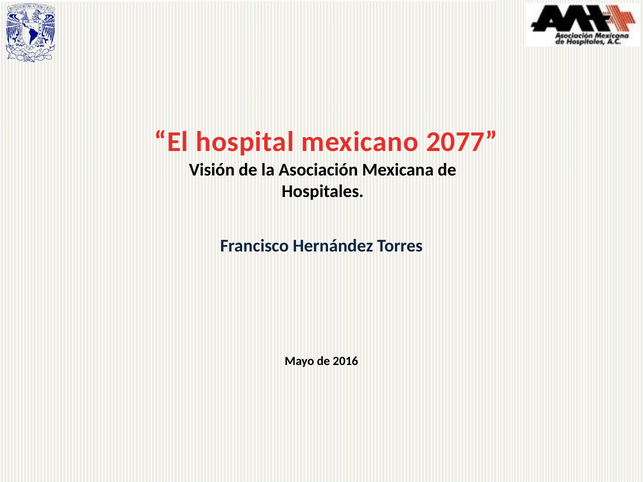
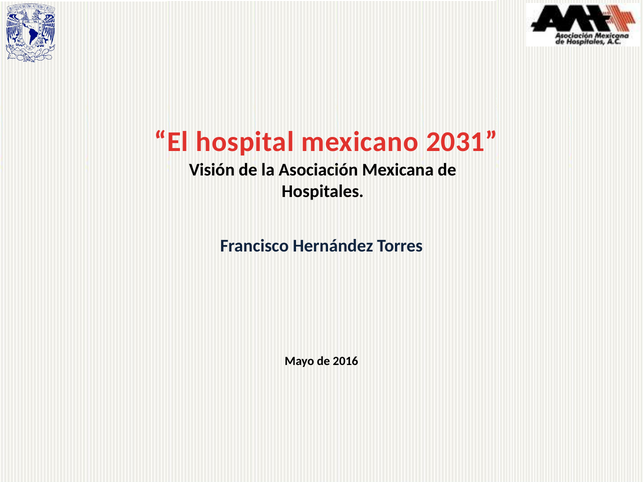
2077: 2077 -> 2031 (462, 142)
